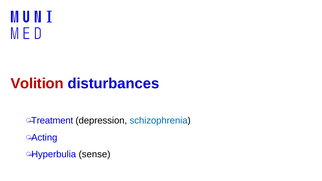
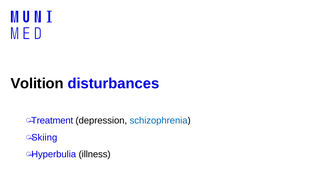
Volition colour: red -> black (37, 84)
Acting: Acting -> Skiing (44, 138)
sense: sense -> illness (95, 154)
